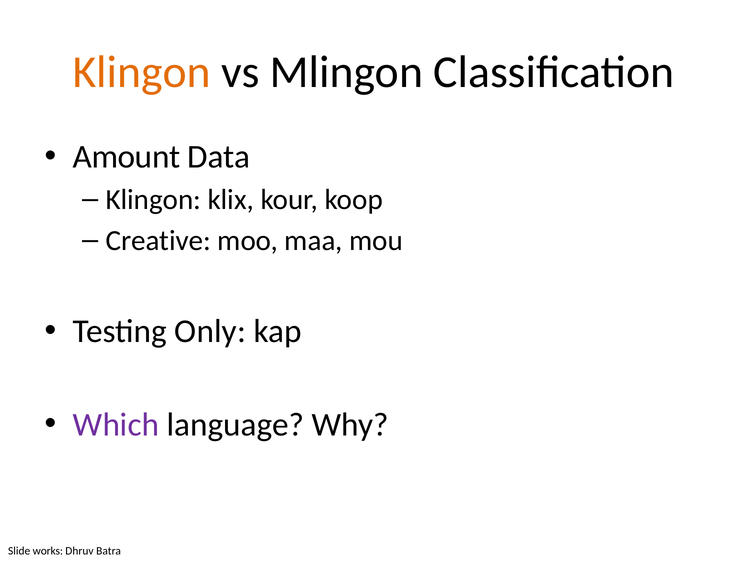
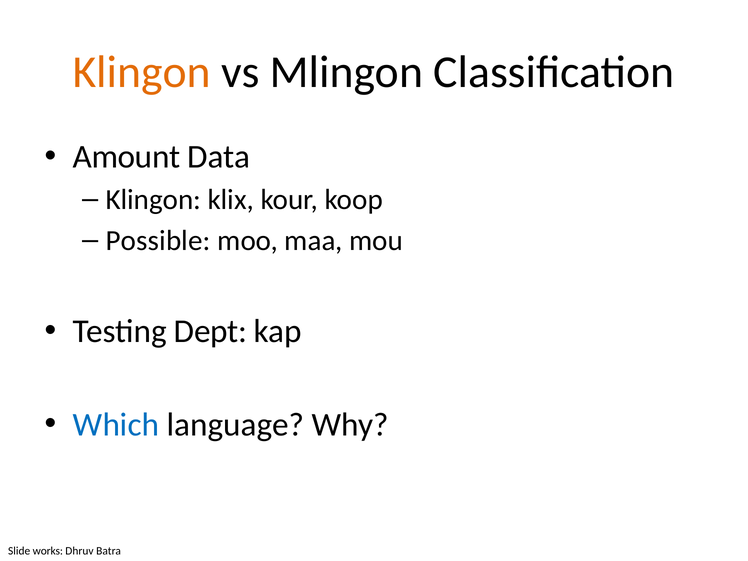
Creative: Creative -> Possible (158, 241)
Only: Only -> Dept (210, 331)
Which colour: purple -> blue (116, 425)
